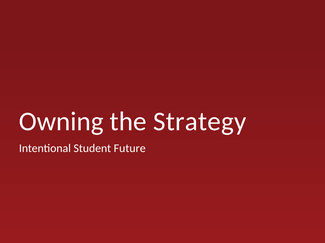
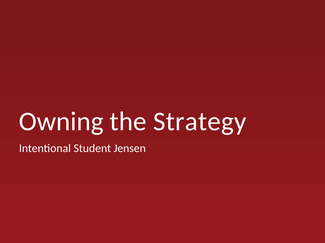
Future: Future -> Jensen (130, 149)
